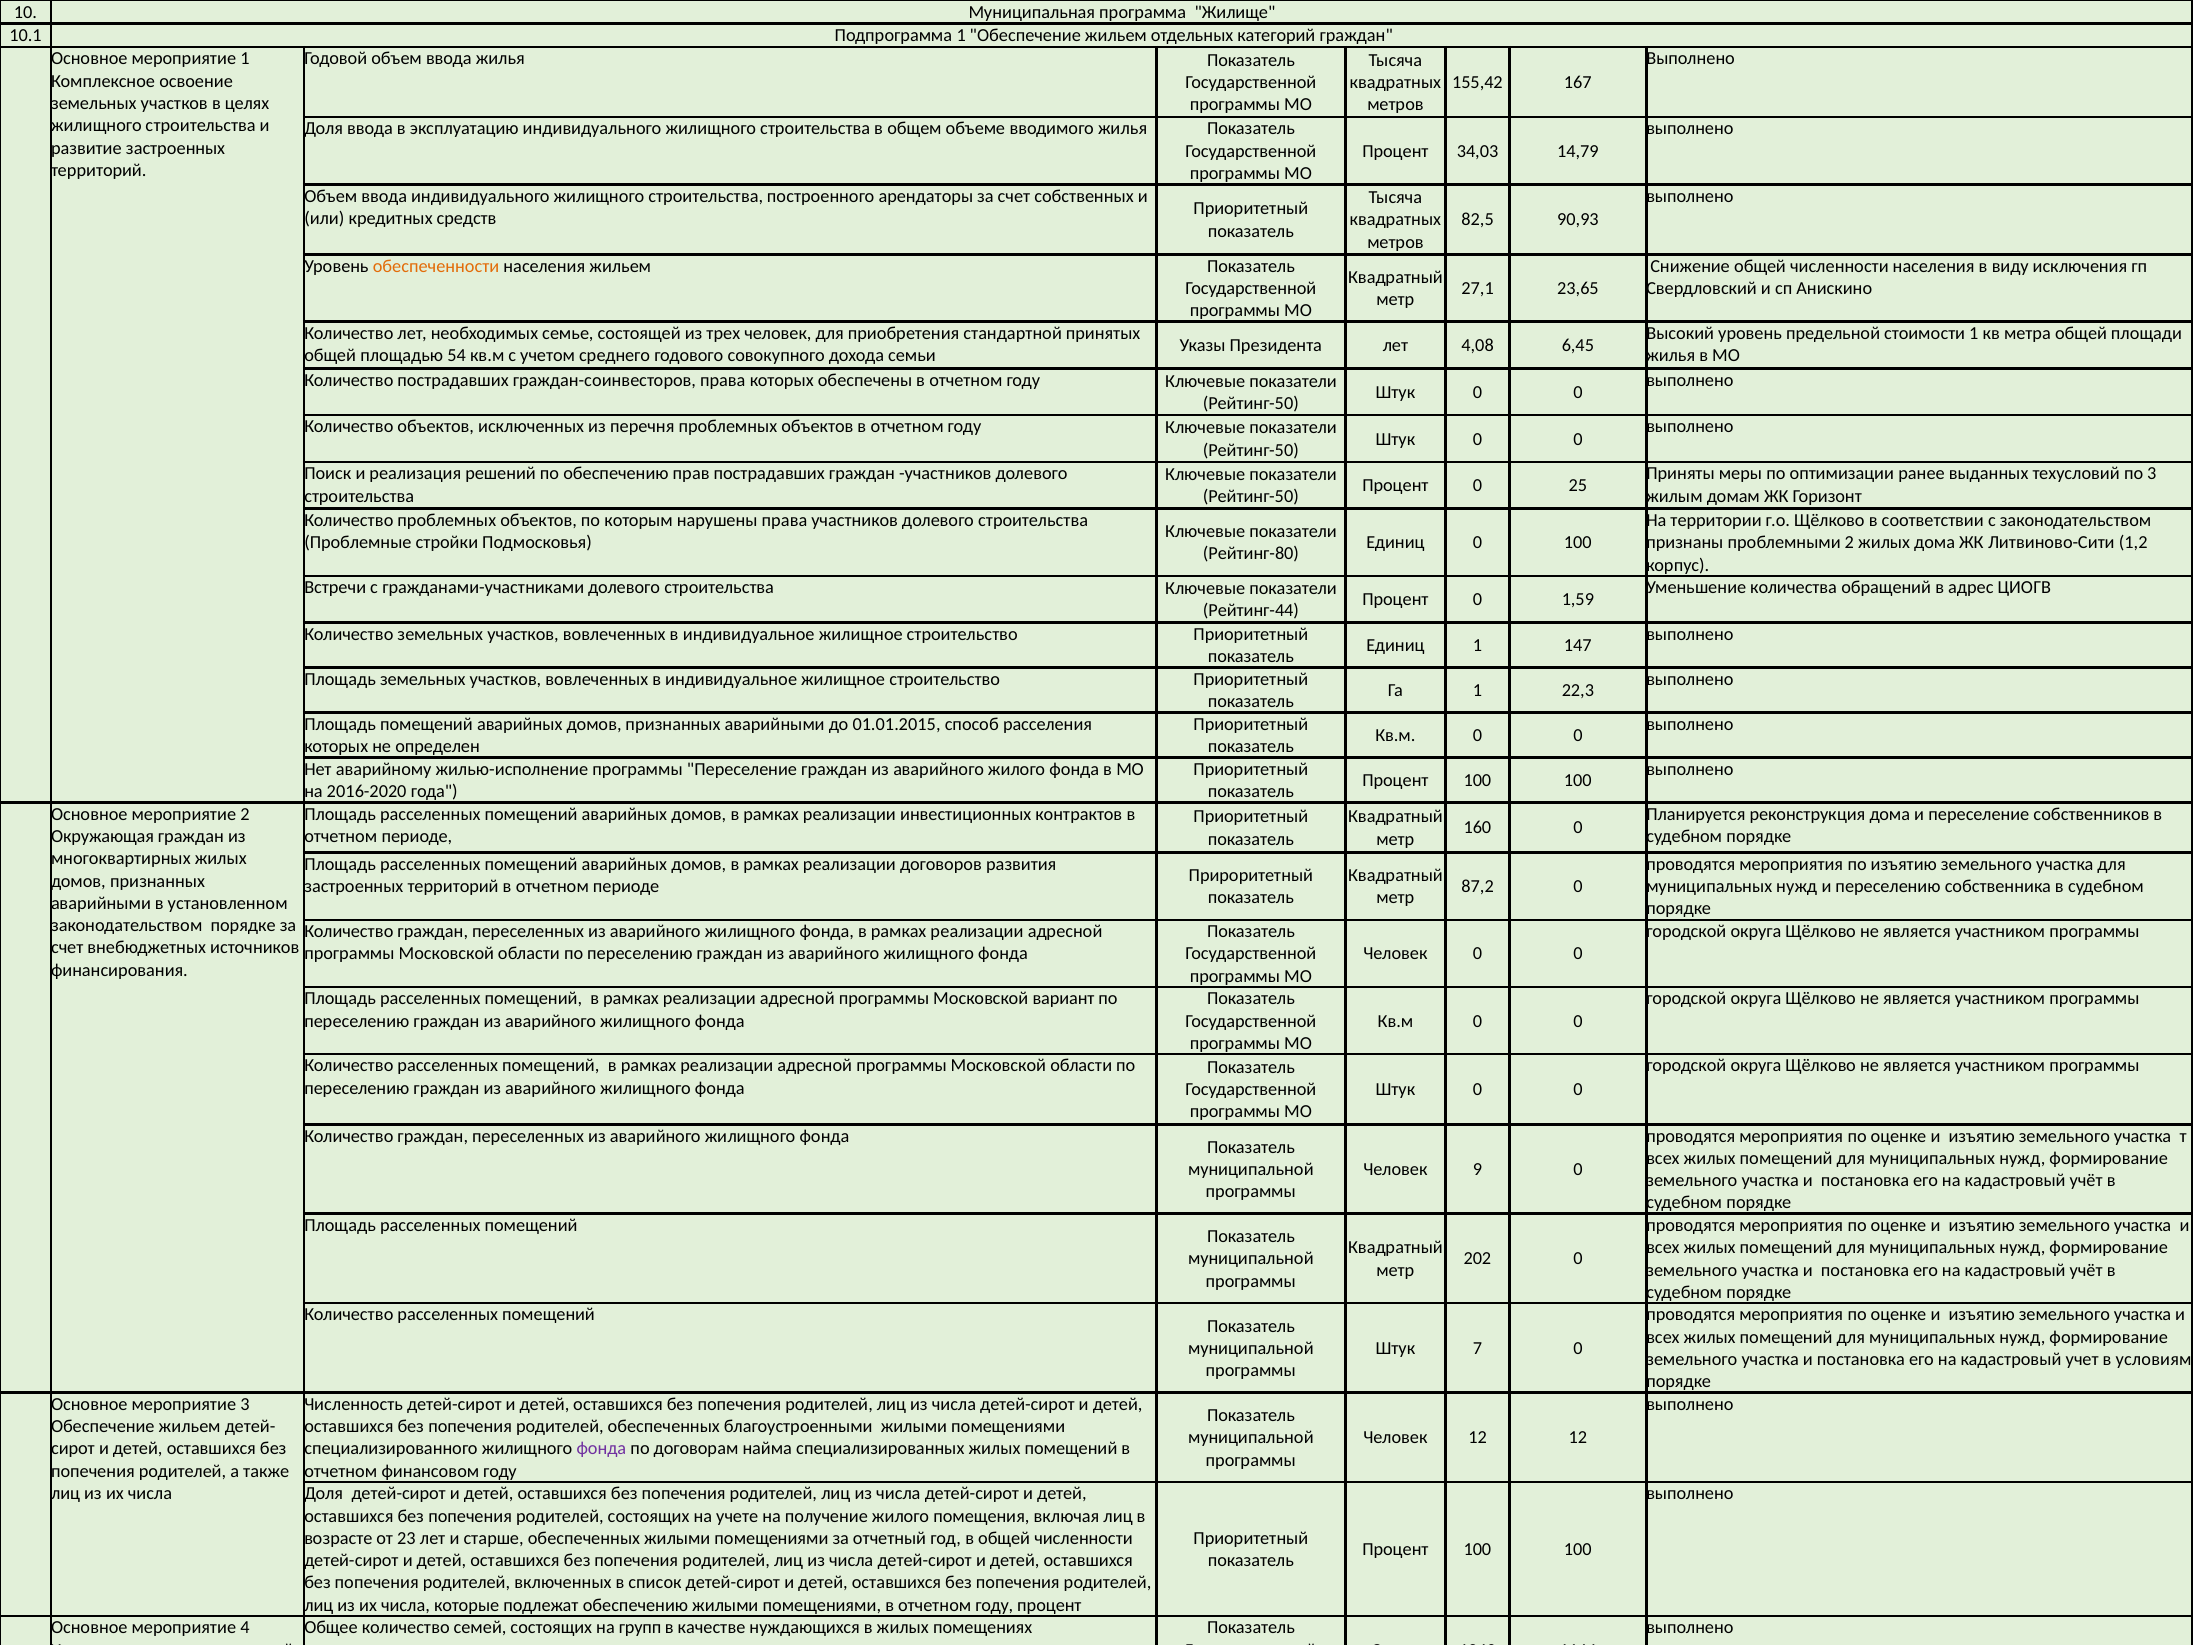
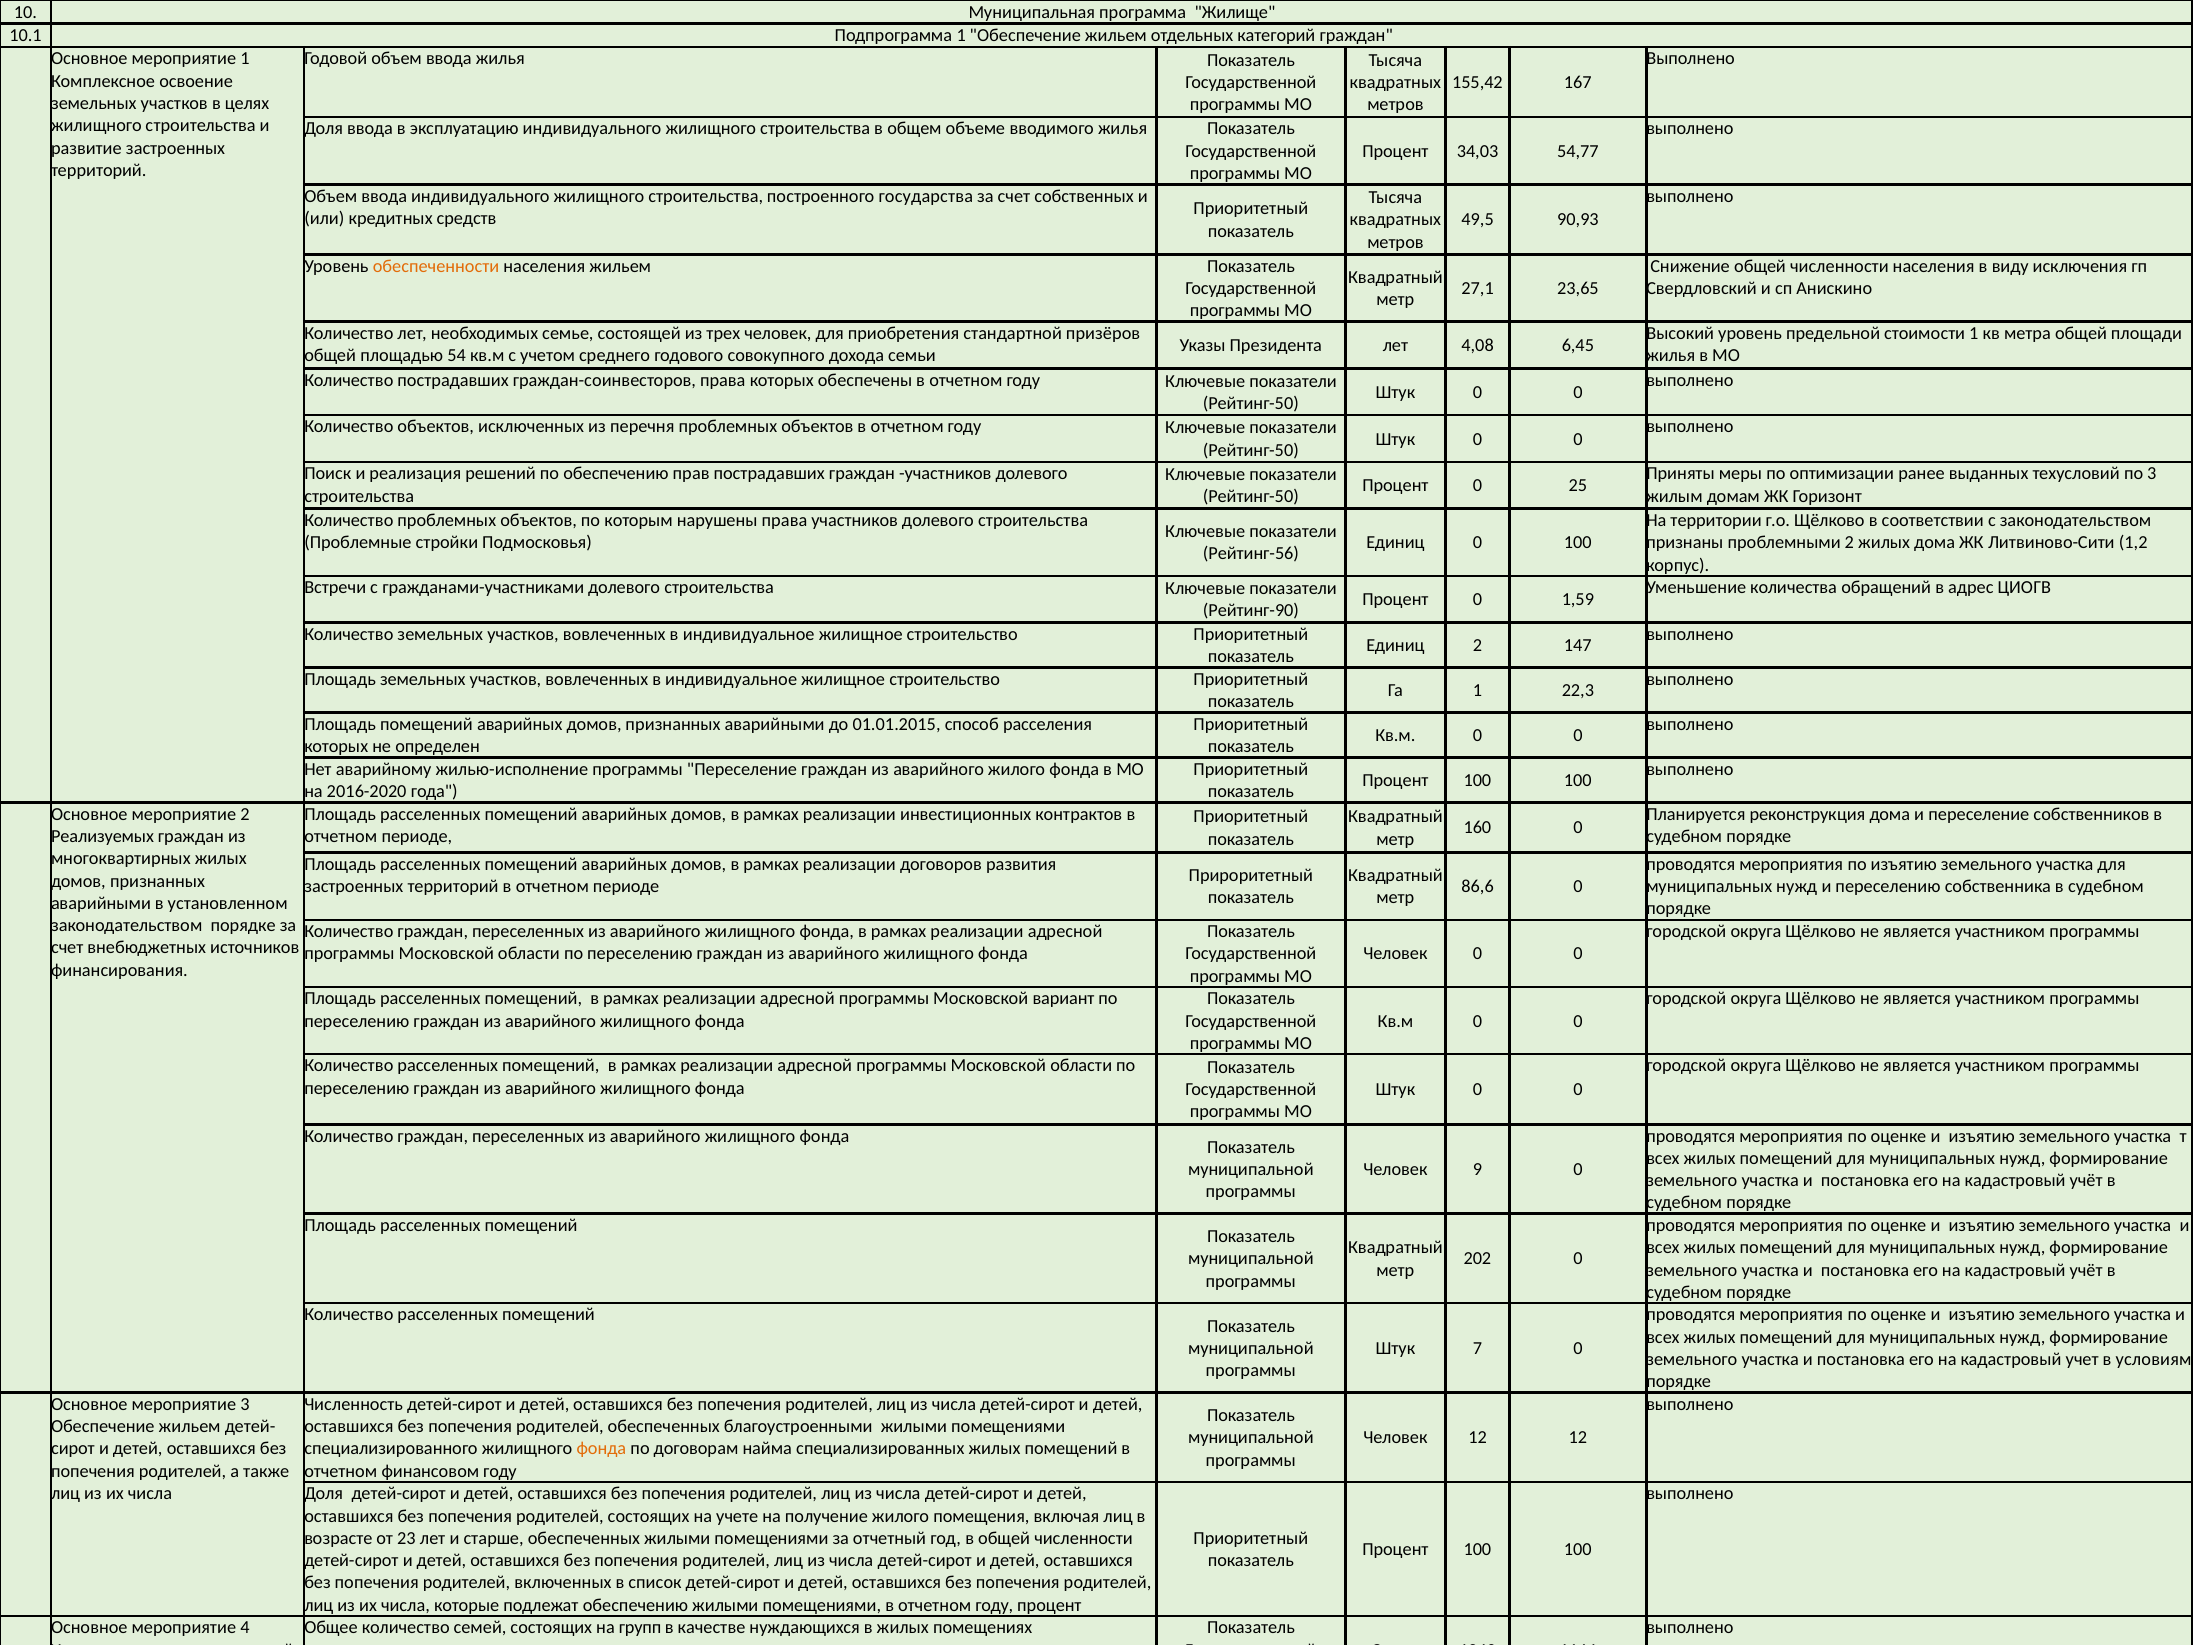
14,79: 14,79 -> 54,77 (1578, 151)
арендаторы: арендаторы -> государства (926, 196)
82,5: 82,5 -> 49,5 (1478, 220)
принятых: принятых -> призёров (1103, 333)
Рейтинг-80: Рейтинг-80 -> Рейтинг-56 (1251, 554)
Рейтинг-44: Рейтинг-44 -> Рейтинг-90 (1251, 611)
Единиц 1: 1 -> 2 (1478, 646)
Окружающая: Окружающая -> Реализуемых (103, 836)
87,2: 87,2 -> 86,6 (1478, 887)
фонда colour: purple -> orange (601, 1449)
